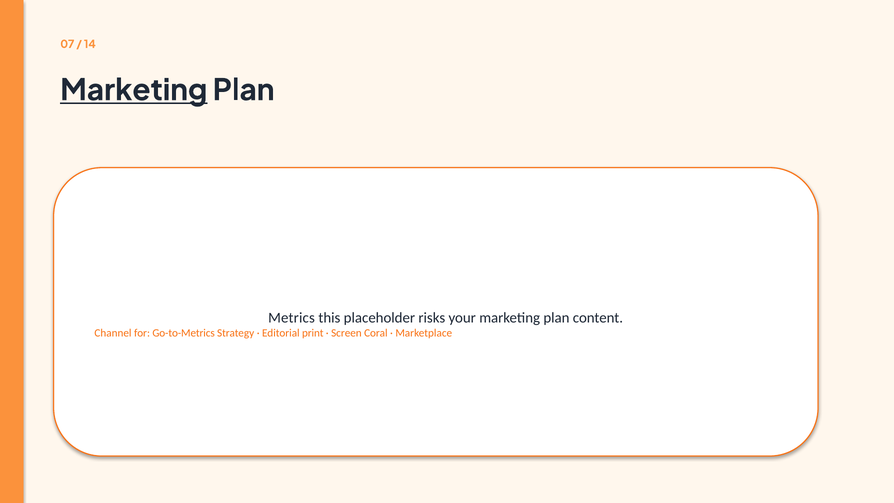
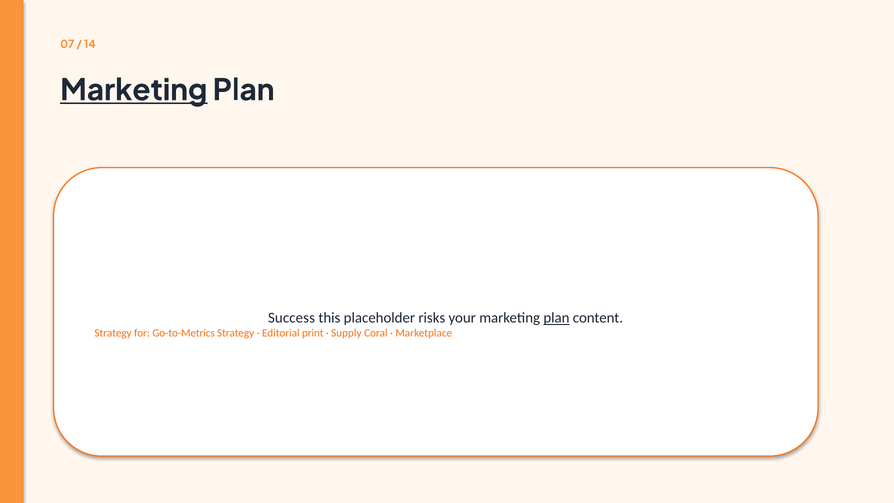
Metrics: Metrics -> Success (292, 318)
plan underline: none -> present (556, 318)
Channel: Channel -> Strategy (113, 333)
Screen: Screen -> Supply (346, 333)
